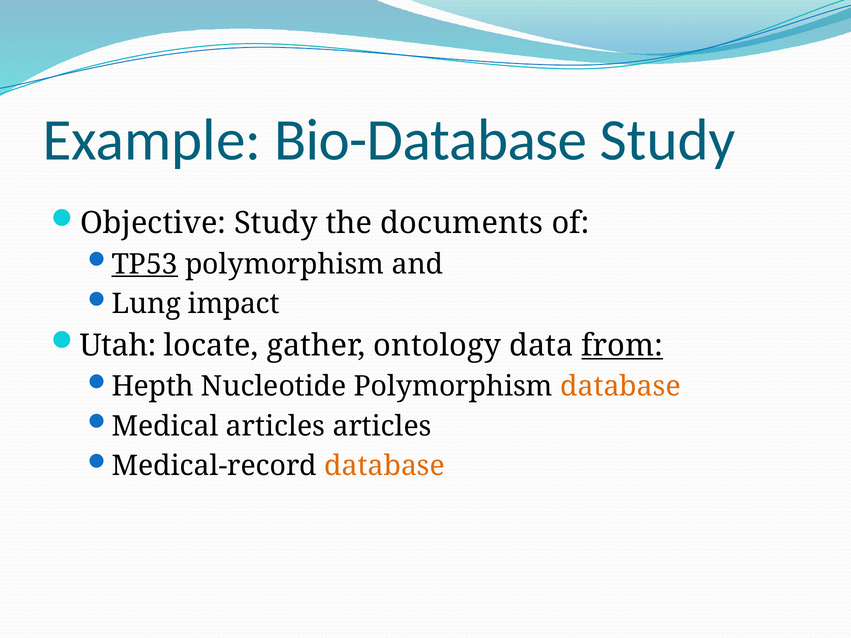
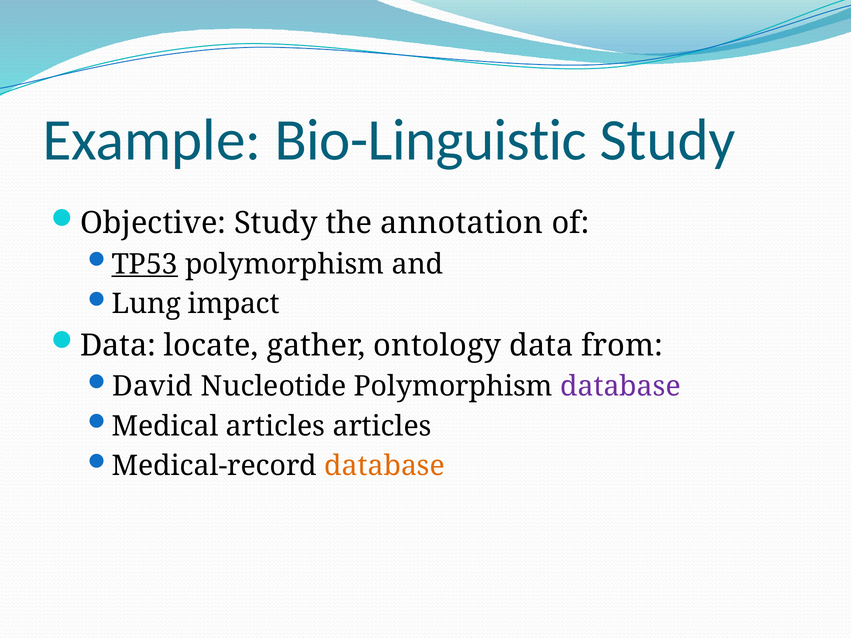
Bio-Database: Bio-Database -> Bio-Linguistic (431, 141)
documents: documents -> annotation (462, 223)
Utah: Utah -> Data (118, 346)
from underline: present -> none (622, 346)
Hepth: Hepth -> David (152, 387)
database colour: orange -> purple (620, 387)
